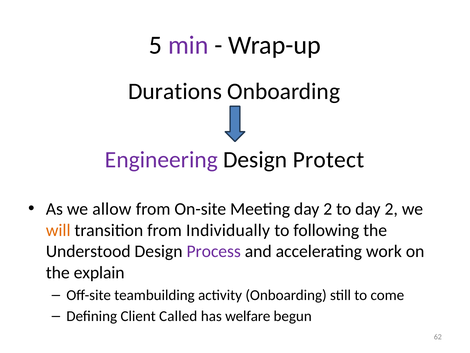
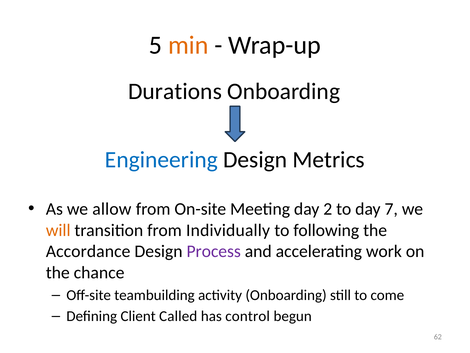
min colour: purple -> orange (188, 45)
Engineering colour: purple -> blue (161, 159)
Protect: Protect -> Metrics (329, 159)
to day 2: 2 -> 7 (391, 209)
Understood: Understood -> Accordance (88, 251)
explain: explain -> chance (99, 272)
welfare: welfare -> control (248, 316)
